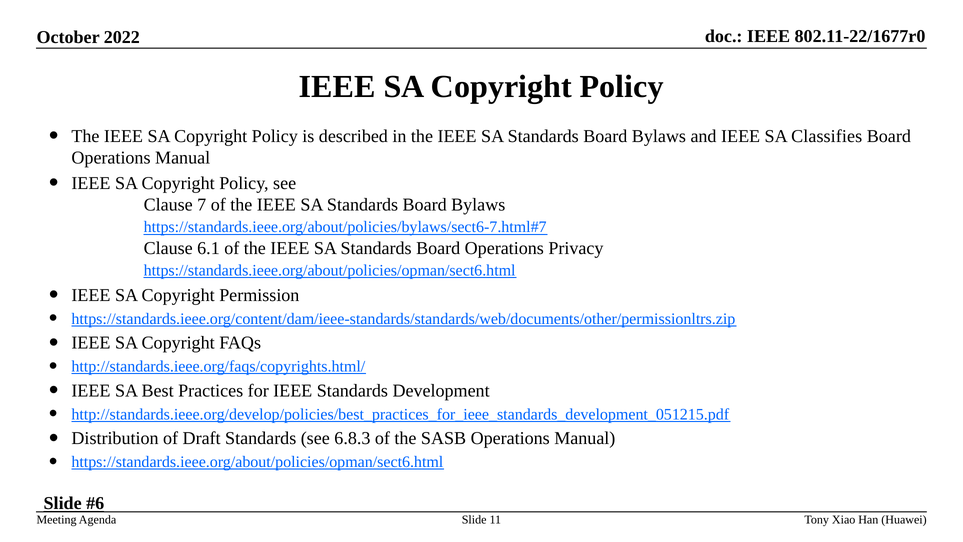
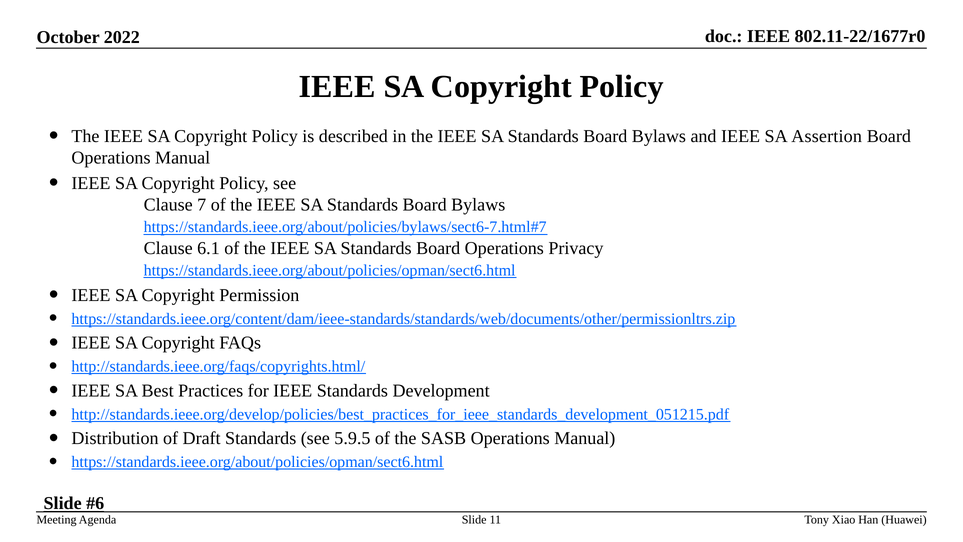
Classifies: Classifies -> Assertion (827, 136)
6.8.3: 6.8.3 -> 5.9.5 (352, 438)
